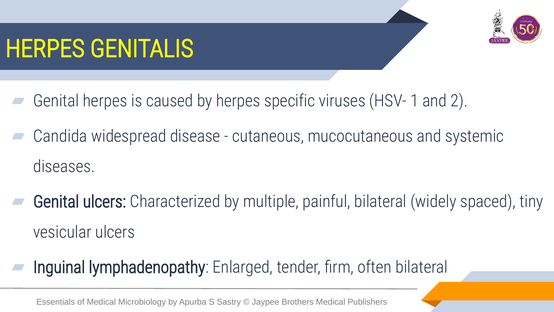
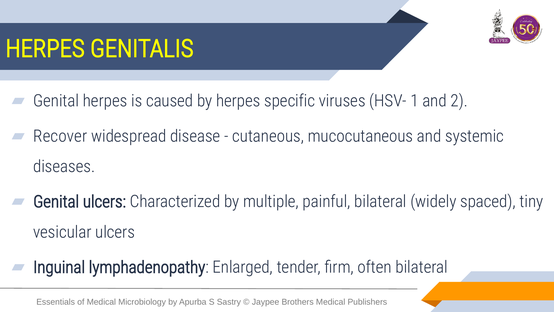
Candida: Candida -> Recover (60, 136)
